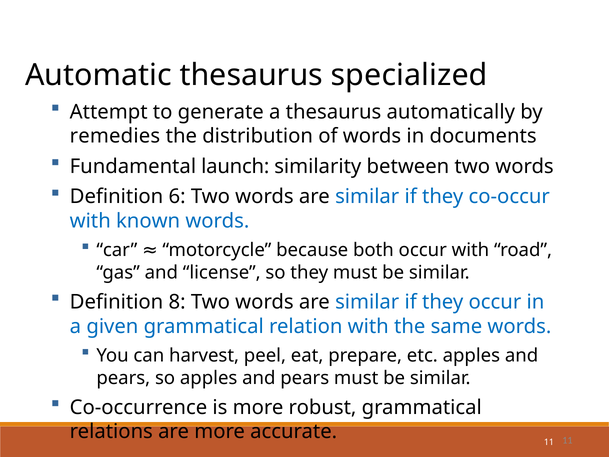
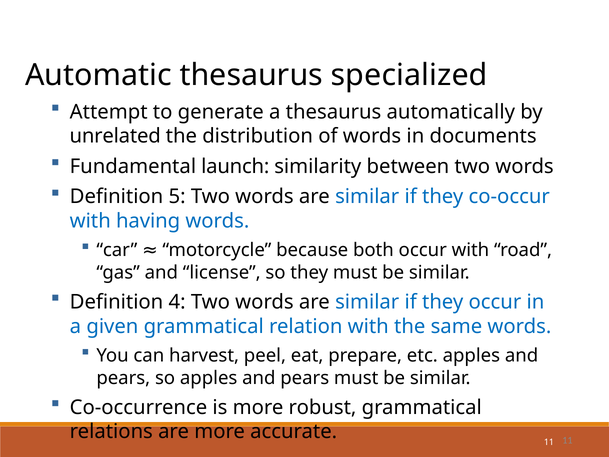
remedies: remedies -> unrelated (115, 136)
6: 6 -> 5 (177, 197)
known: known -> having (148, 221)
8: 8 -> 4 (177, 302)
